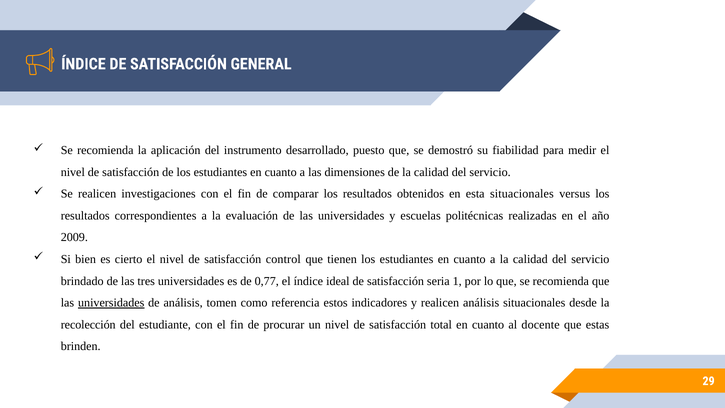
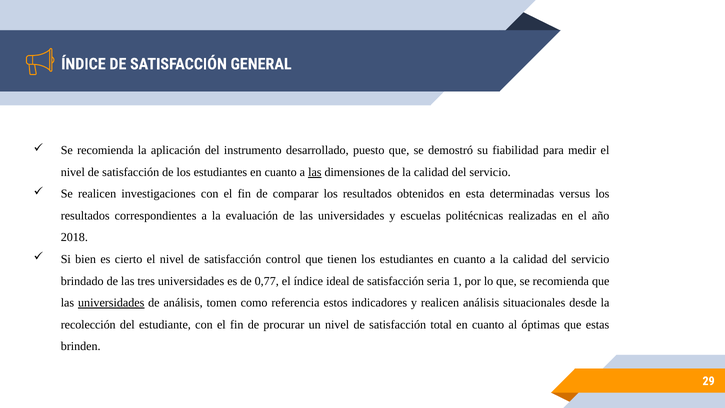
las underline: none -> present (315, 172)
esta situacionales: situacionales -> determinadas (522, 194)
2009: 2009 -> 2018 (74, 237)
docente: docente -> óptimas (541, 324)
